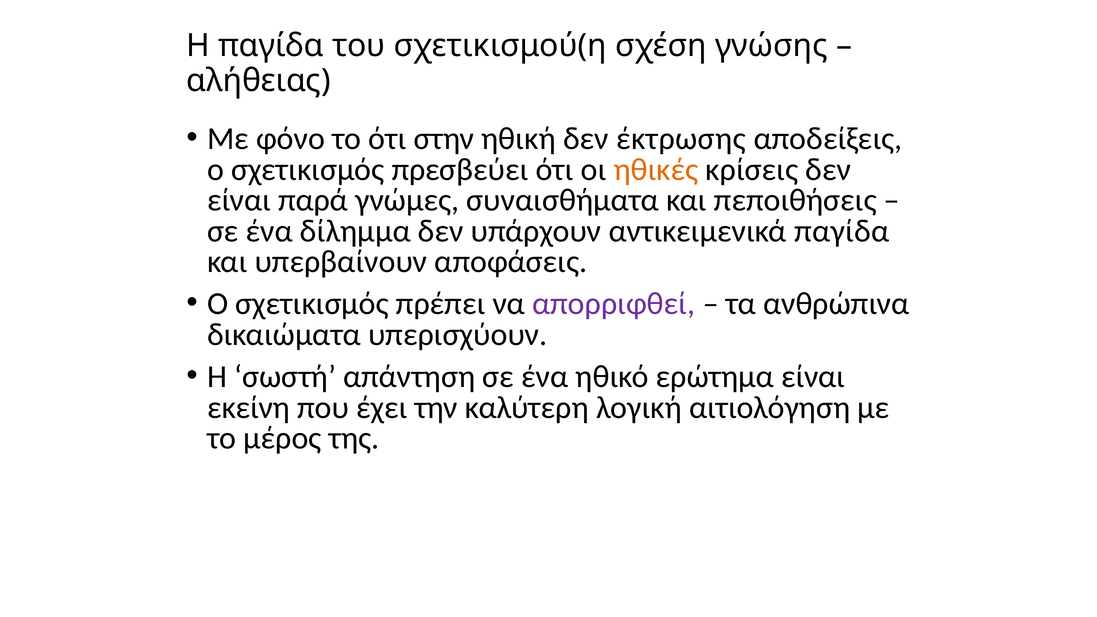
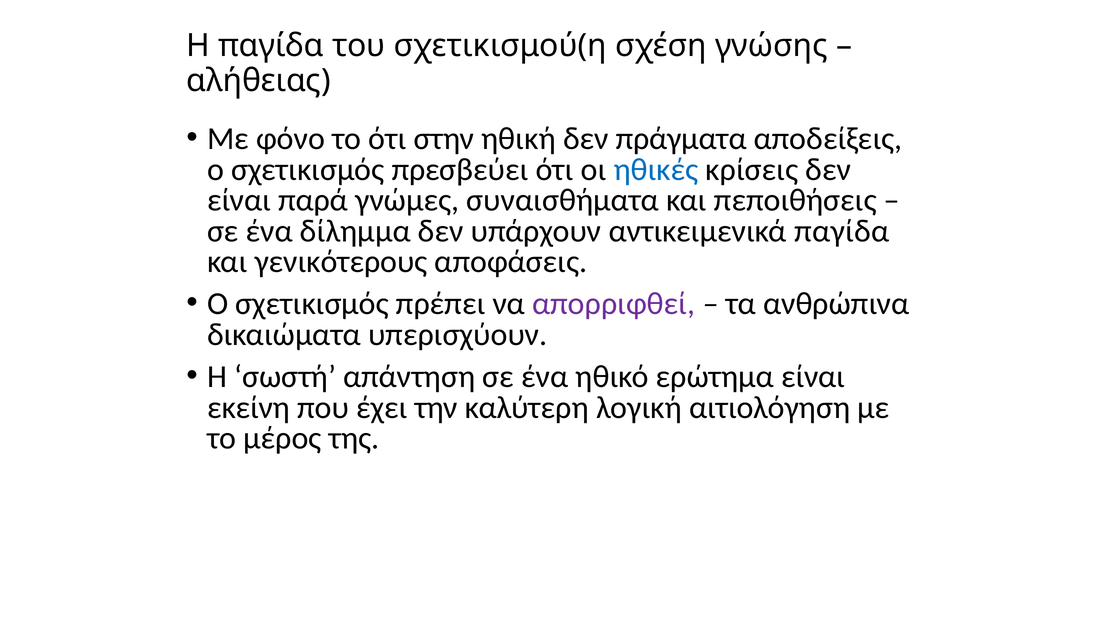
έκτρωσης: έκτρωσης -> πράγματα (681, 139)
ηθικές colour: orange -> blue (656, 170)
υπερβαίνουν: υπερβαίνουν -> γενικότερους (341, 262)
